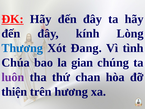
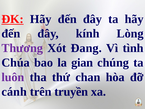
Thương colour: blue -> purple (22, 48)
thiện: thiện -> cánh (14, 91)
hương: hương -> truyền (71, 91)
